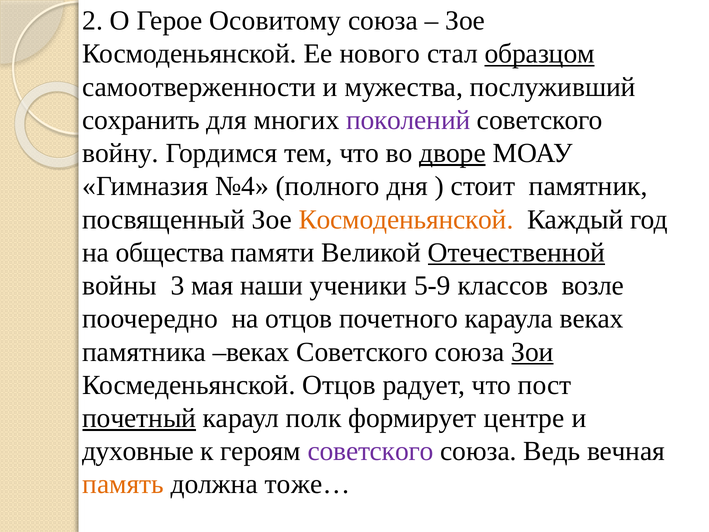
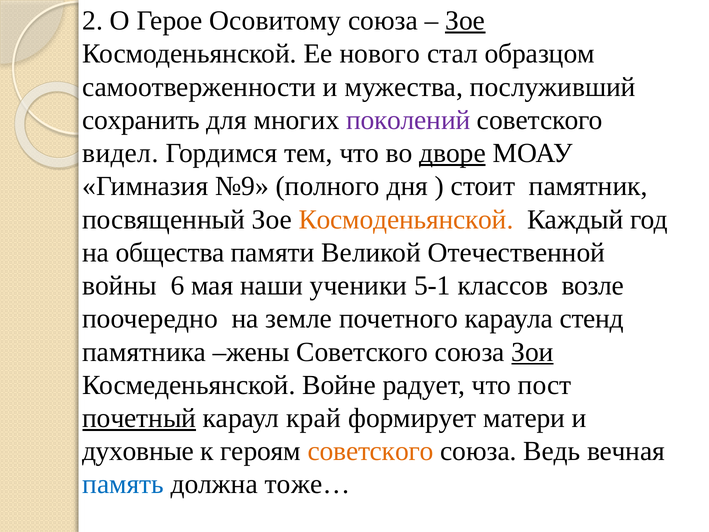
Зое underline: none -> present (465, 21)
образцом underline: present -> none (540, 54)
войну: войну -> видел (120, 153)
№4: №4 -> №9 (242, 186)
Отечественной underline: present -> none (517, 252)
3: 3 -> 6 (177, 286)
5-9: 5-9 -> 5-1 (432, 286)
на отцов: отцов -> земле (299, 319)
караула веках: веках -> стенд (592, 319)
памятника веках: веках -> жены (251, 352)
Космеденьянской Отцов: Отцов -> Войне (339, 385)
полк: полк -> край (314, 418)
центре: центре -> матери (524, 418)
советского colour: purple -> orange (371, 451)
память colour: orange -> blue (123, 484)
